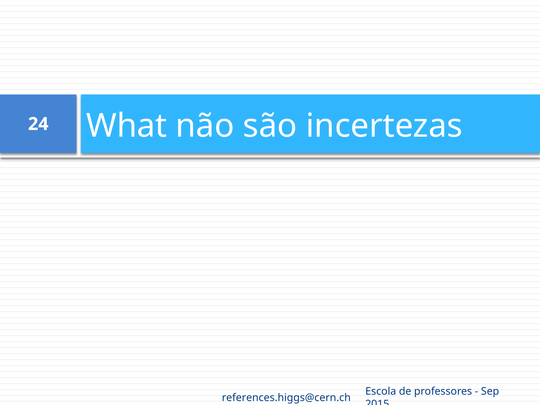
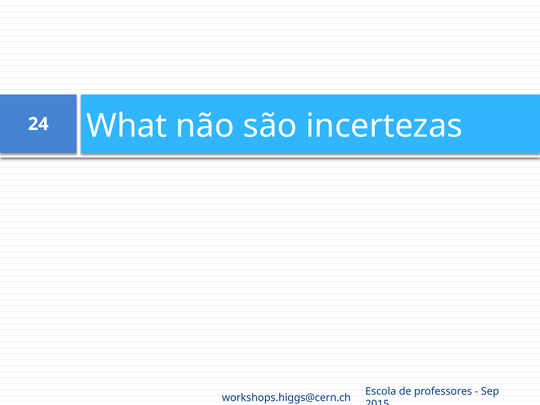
references.higgs@cern.ch: references.higgs@cern.ch -> workshops.higgs@cern.ch (286, 398)
